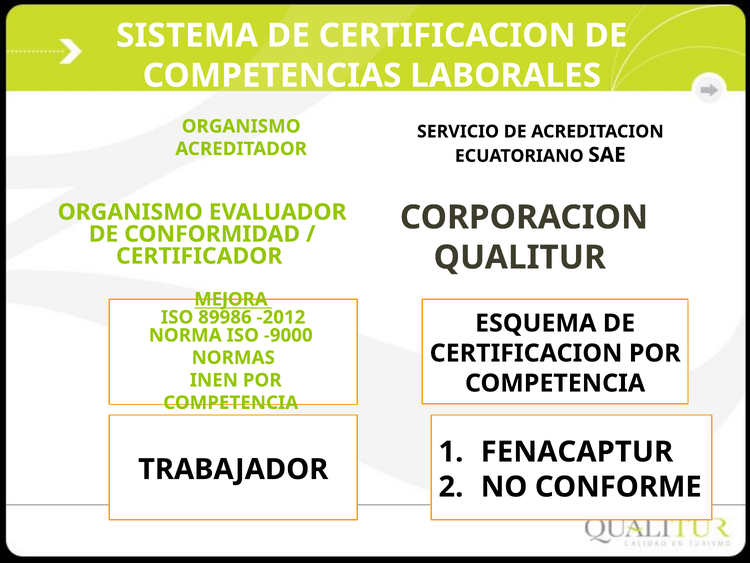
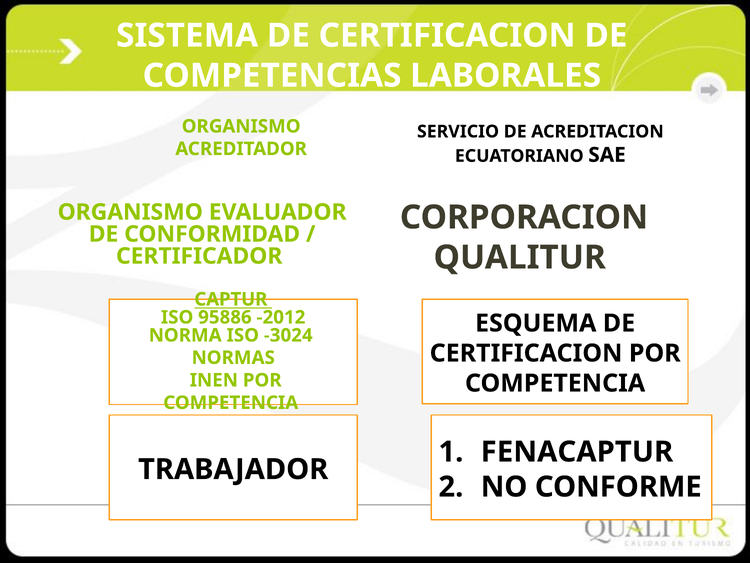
MEJORA: MEJORA -> CAPTUR (231, 299)
89986: 89986 -> 95886 (225, 317)
-9000: -9000 -> -3024 (288, 335)
